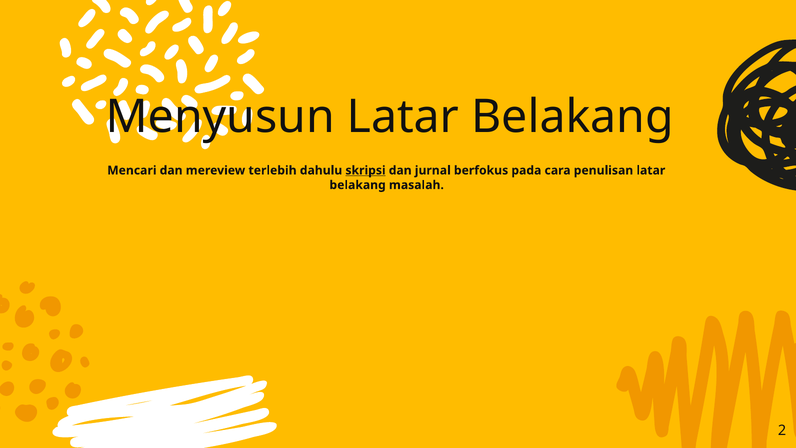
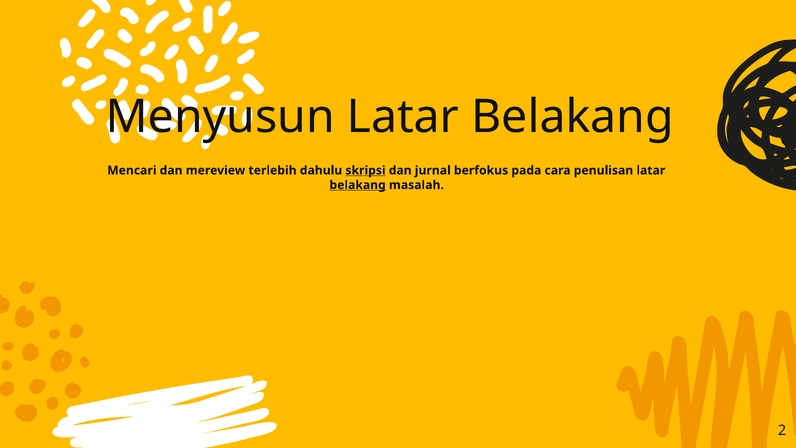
belakang underline: none -> present (358, 185)
